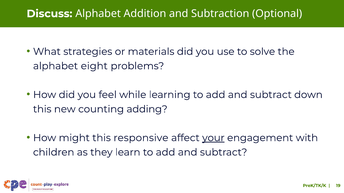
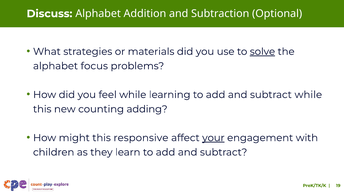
solve underline: none -> present (262, 52)
eight: eight -> focus (94, 66)
subtract down: down -> while (308, 95)
